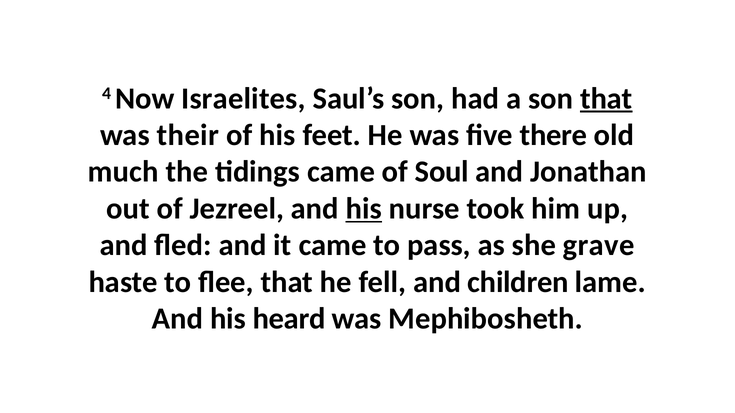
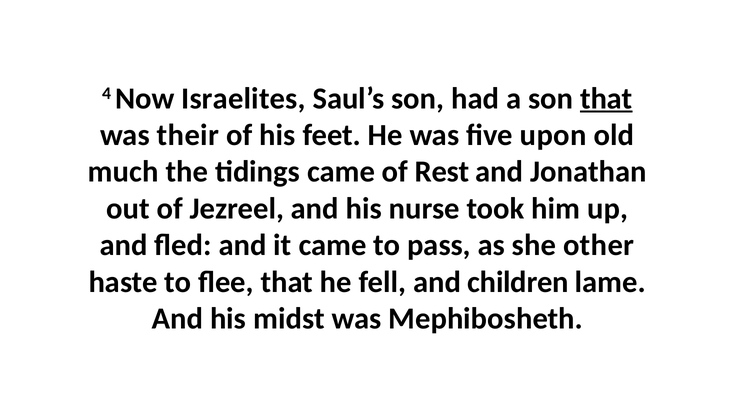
there: there -> upon (553, 135)
Soul: Soul -> Rest (442, 172)
his underline: present -> none (364, 209)
grave: grave -> other (599, 246)
heard: heard -> midst (289, 319)
